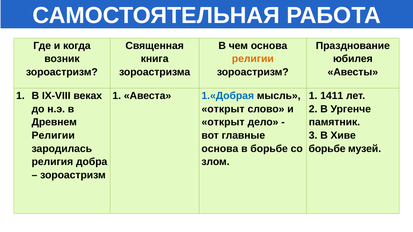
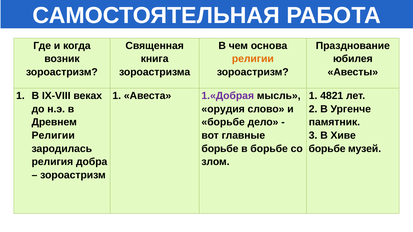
1.«Добрая colour: blue -> purple (228, 96)
1411: 1411 -> 4821 (332, 96)
открыт: открыт -> орудия (223, 109)
открыт: открыт -> борьбе (223, 122)
основа: основа -> борьбе (220, 149)
